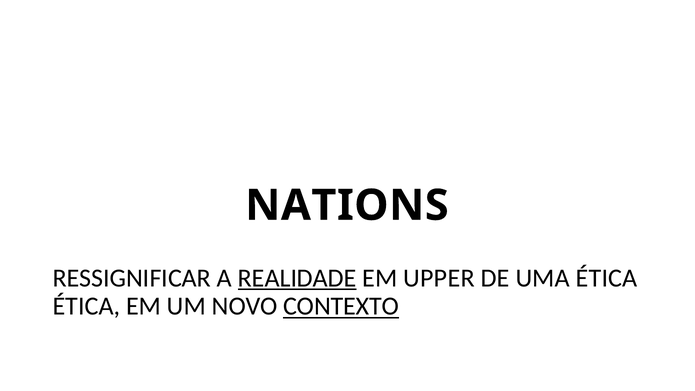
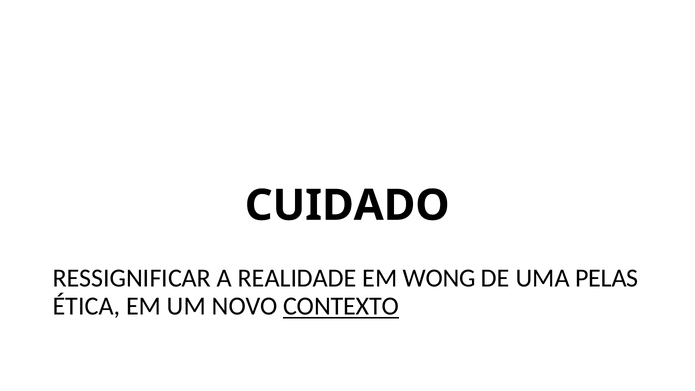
NATIONS: NATIONS -> CUIDADO (347, 205)
REALIDADE underline: present -> none (297, 278)
UPPER: UPPER -> WONG (439, 278)
UMA ÉTICA: ÉTICA -> PELAS (607, 278)
